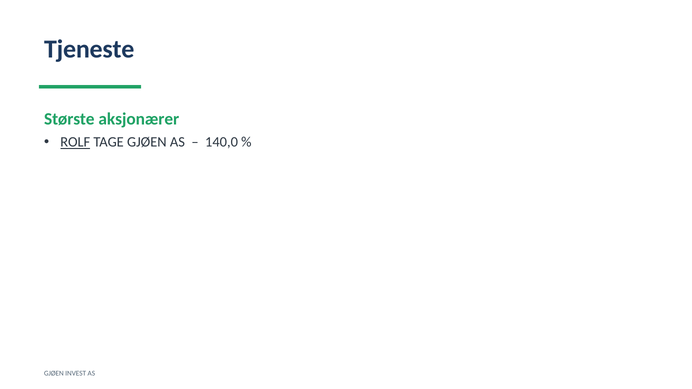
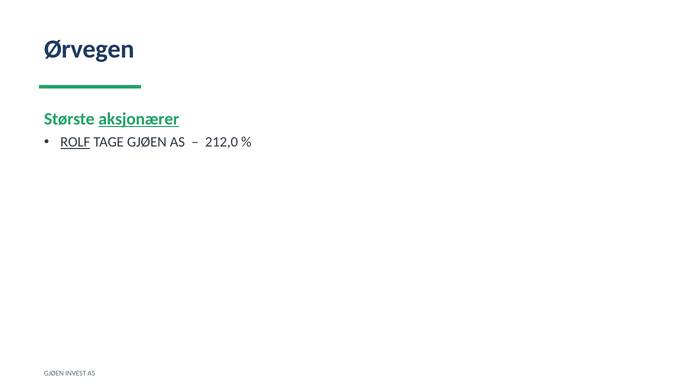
Tjeneste: Tjeneste -> Ørvegen (89, 49)
aksjonærer underline: none -> present (139, 119)
140,0: 140,0 -> 212,0 (222, 142)
